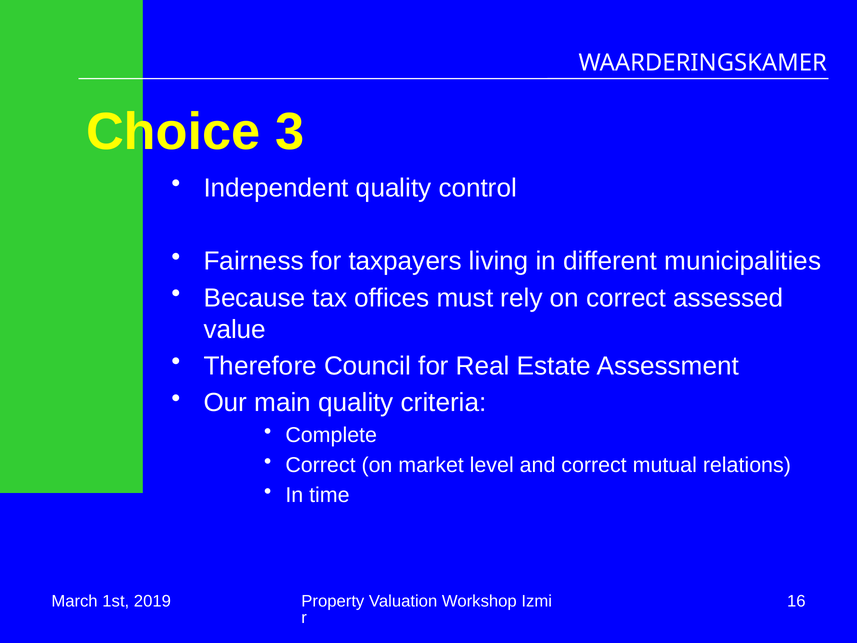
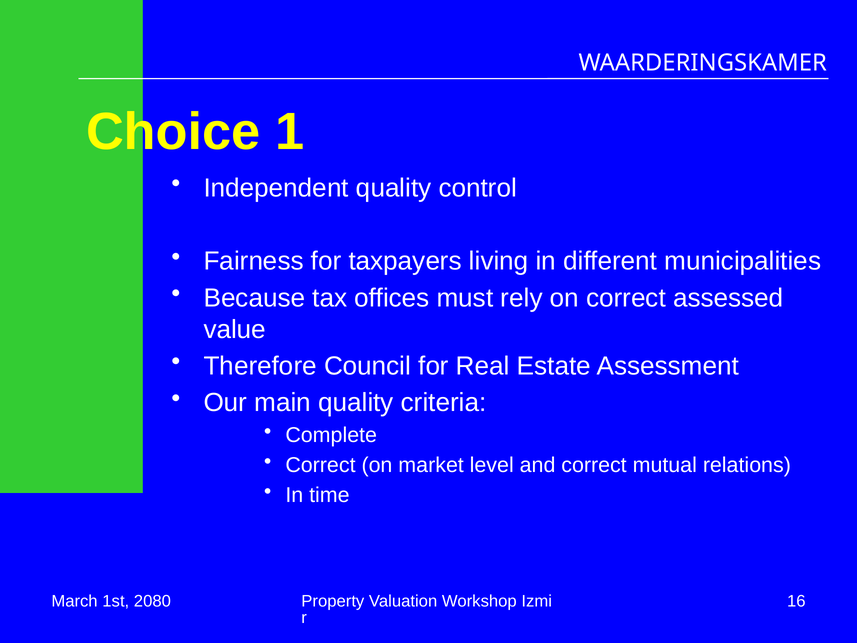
3: 3 -> 1 (290, 132)
2019: 2019 -> 2080 (152, 601)
